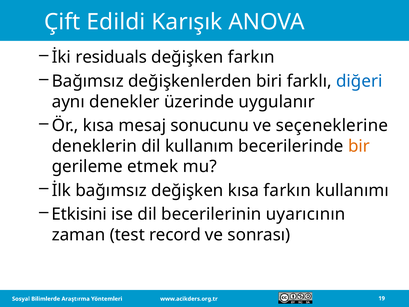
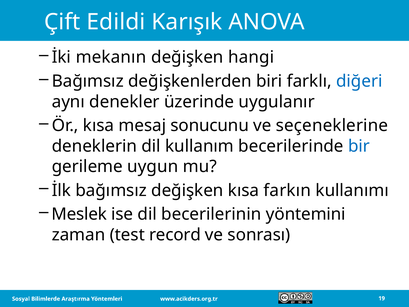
residuals: residuals -> mekanın (111, 57)
değişken farkın: farkın -> hangi (251, 57)
bir colour: orange -> blue (359, 146)
etmek: etmek -> uygun (153, 166)
Etkisini: Etkisini -> Meslek (79, 214)
uyarıcının: uyarıcının -> yöntemini (306, 214)
